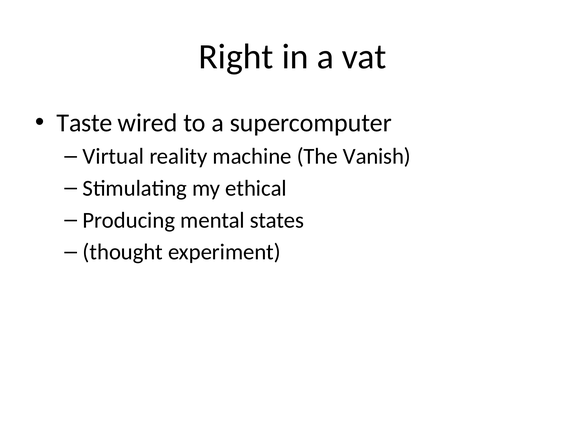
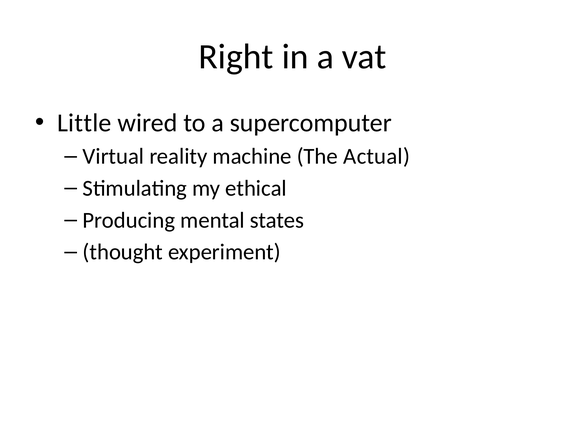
Taste: Taste -> Little (84, 123)
Vanish: Vanish -> Actual (377, 156)
